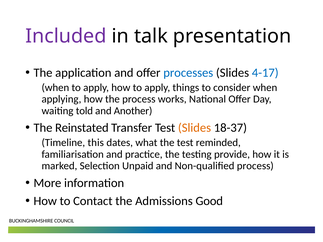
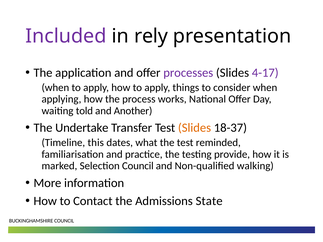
talk: talk -> rely (151, 36)
processes colour: blue -> purple (188, 73)
4-17 colour: blue -> purple (265, 73)
Reinstated: Reinstated -> Undertake (82, 128)
Selection Unpaid: Unpaid -> Council (138, 166)
Non-qualified process: process -> walking (255, 166)
Good: Good -> State (209, 201)
